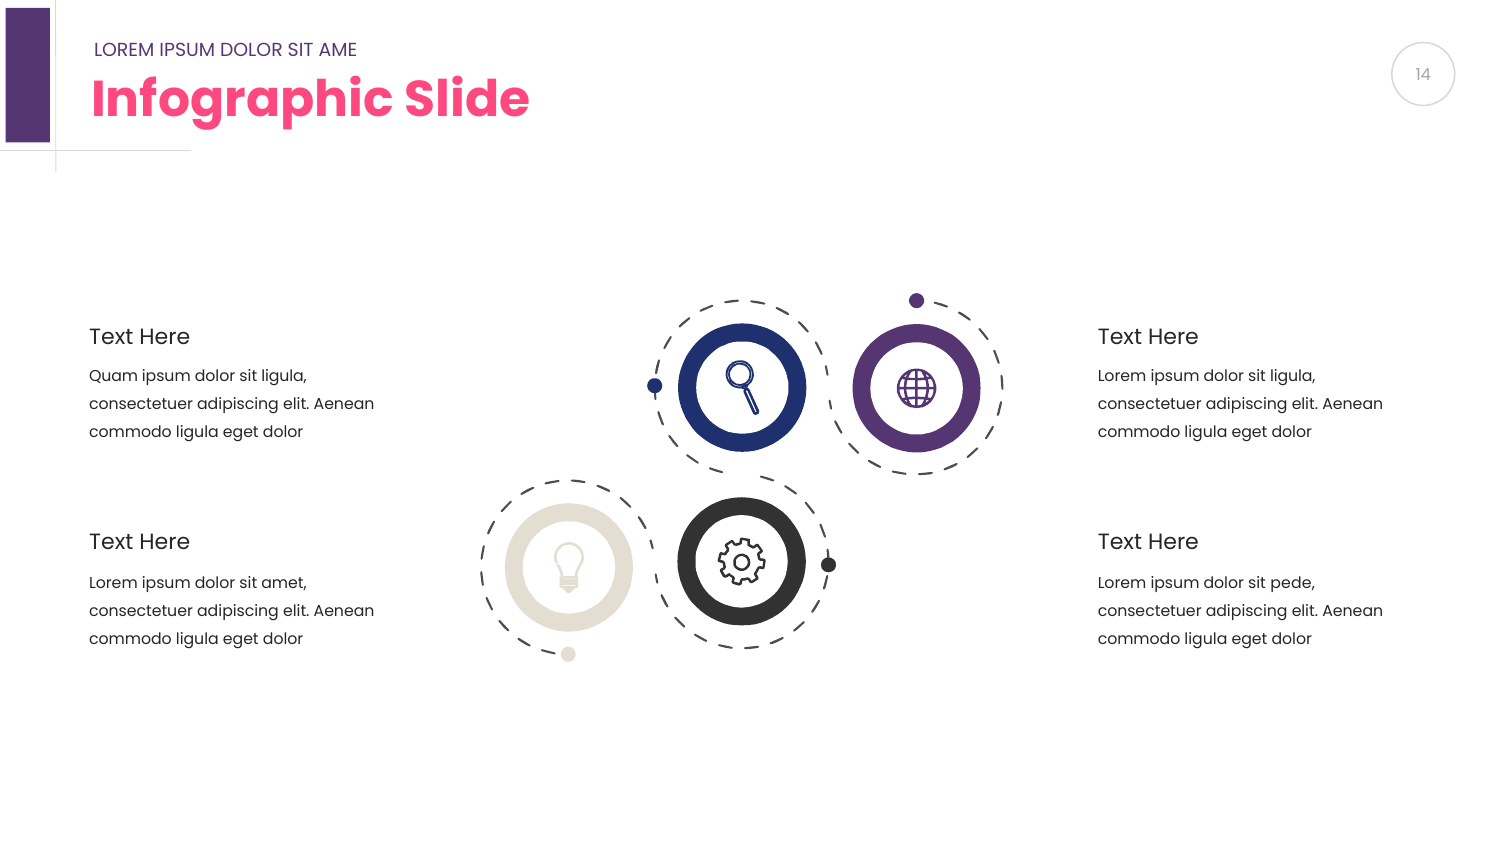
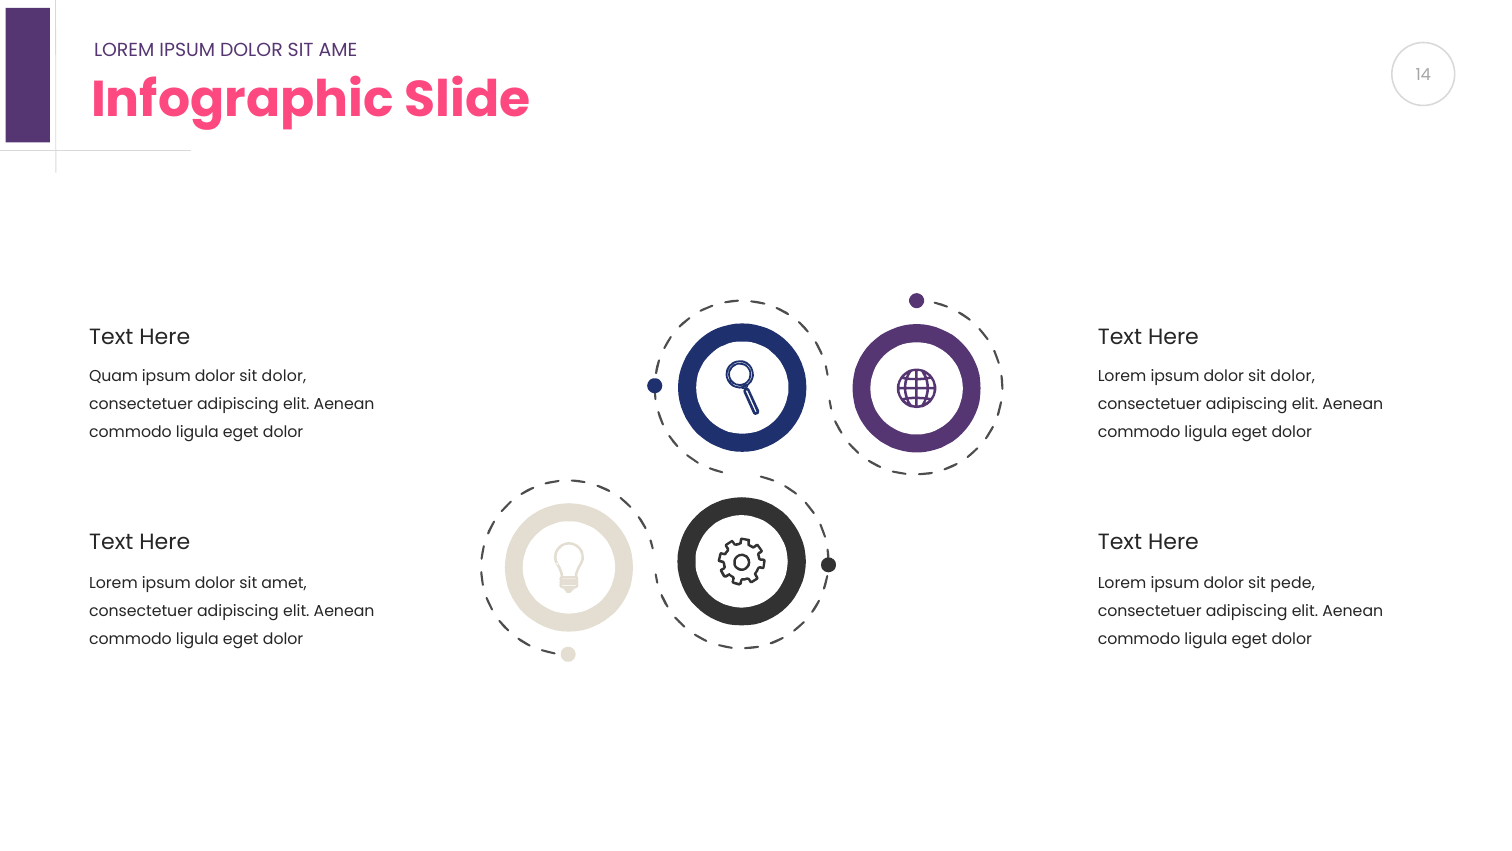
ligula: ligula -> dolor (284, 376)
ligula: ligula -> dolor (1293, 376)
